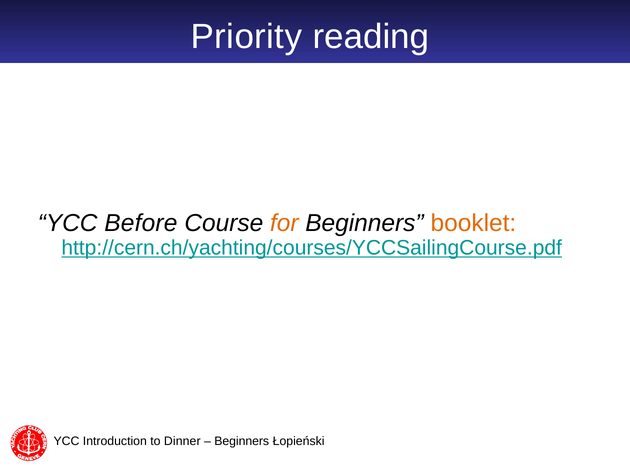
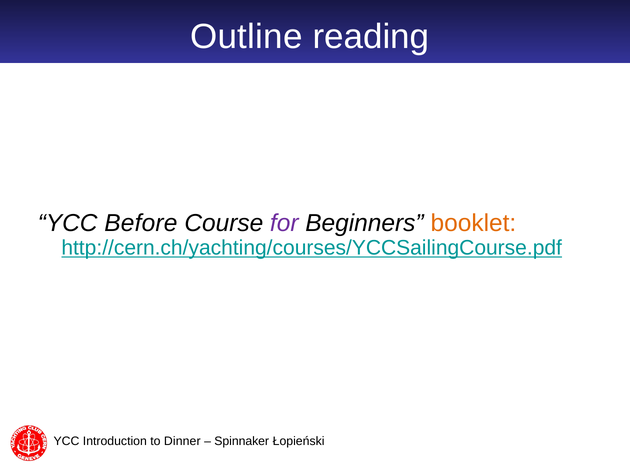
Priority: Priority -> Outline (246, 37)
for colour: orange -> purple (284, 224)
Beginners: Beginners -> Spinnaker (242, 442)
